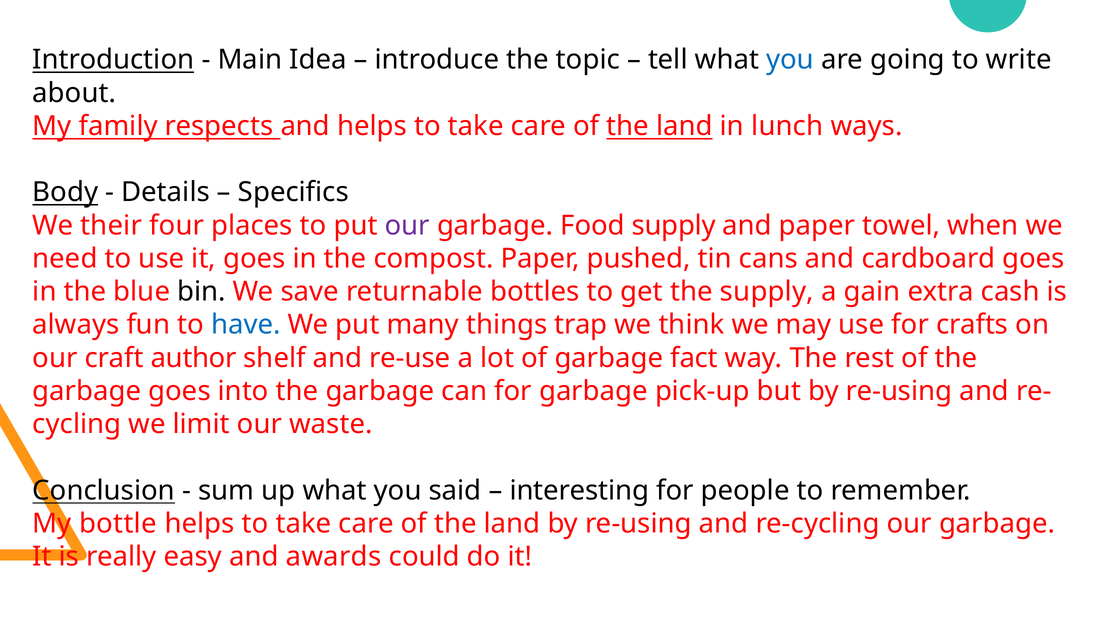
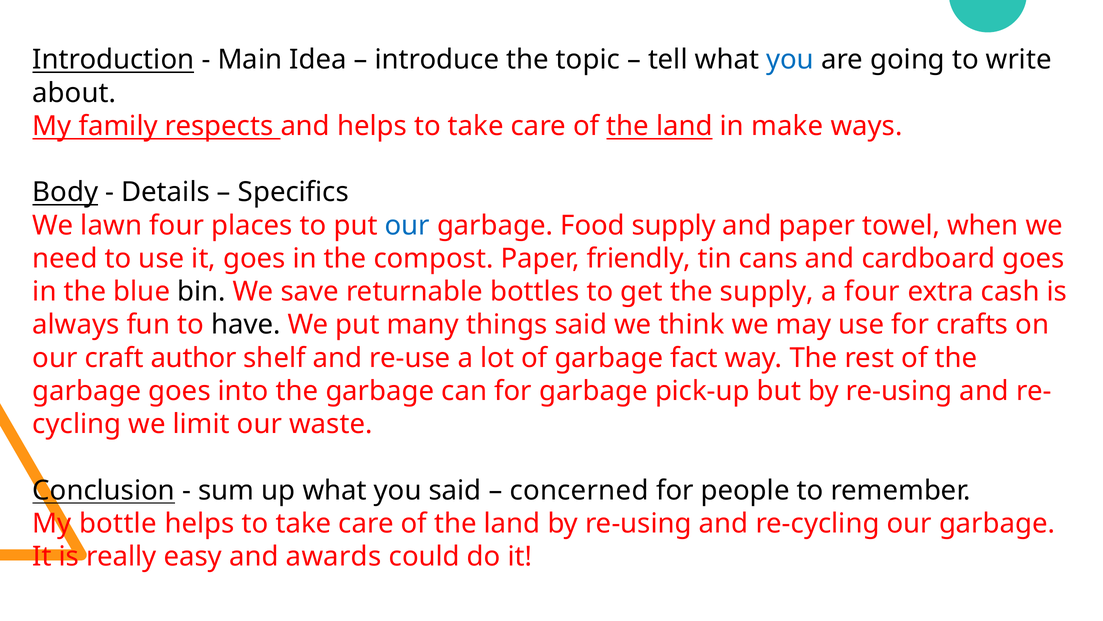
lunch: lunch -> make (787, 126)
their: their -> lawn (111, 225)
our colour: purple -> blue (407, 225)
pushed: pushed -> friendly (639, 258)
a gain: gain -> four (872, 291)
have colour: blue -> black (246, 324)
things trap: trap -> said (581, 324)
interesting: interesting -> concerned (579, 490)
